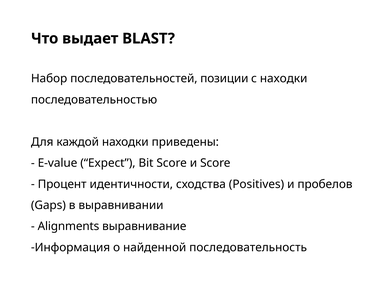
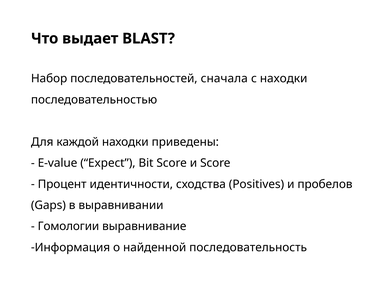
позиции: позиции -> сначала (224, 79)
Alignments: Alignments -> Гомологии (68, 226)
